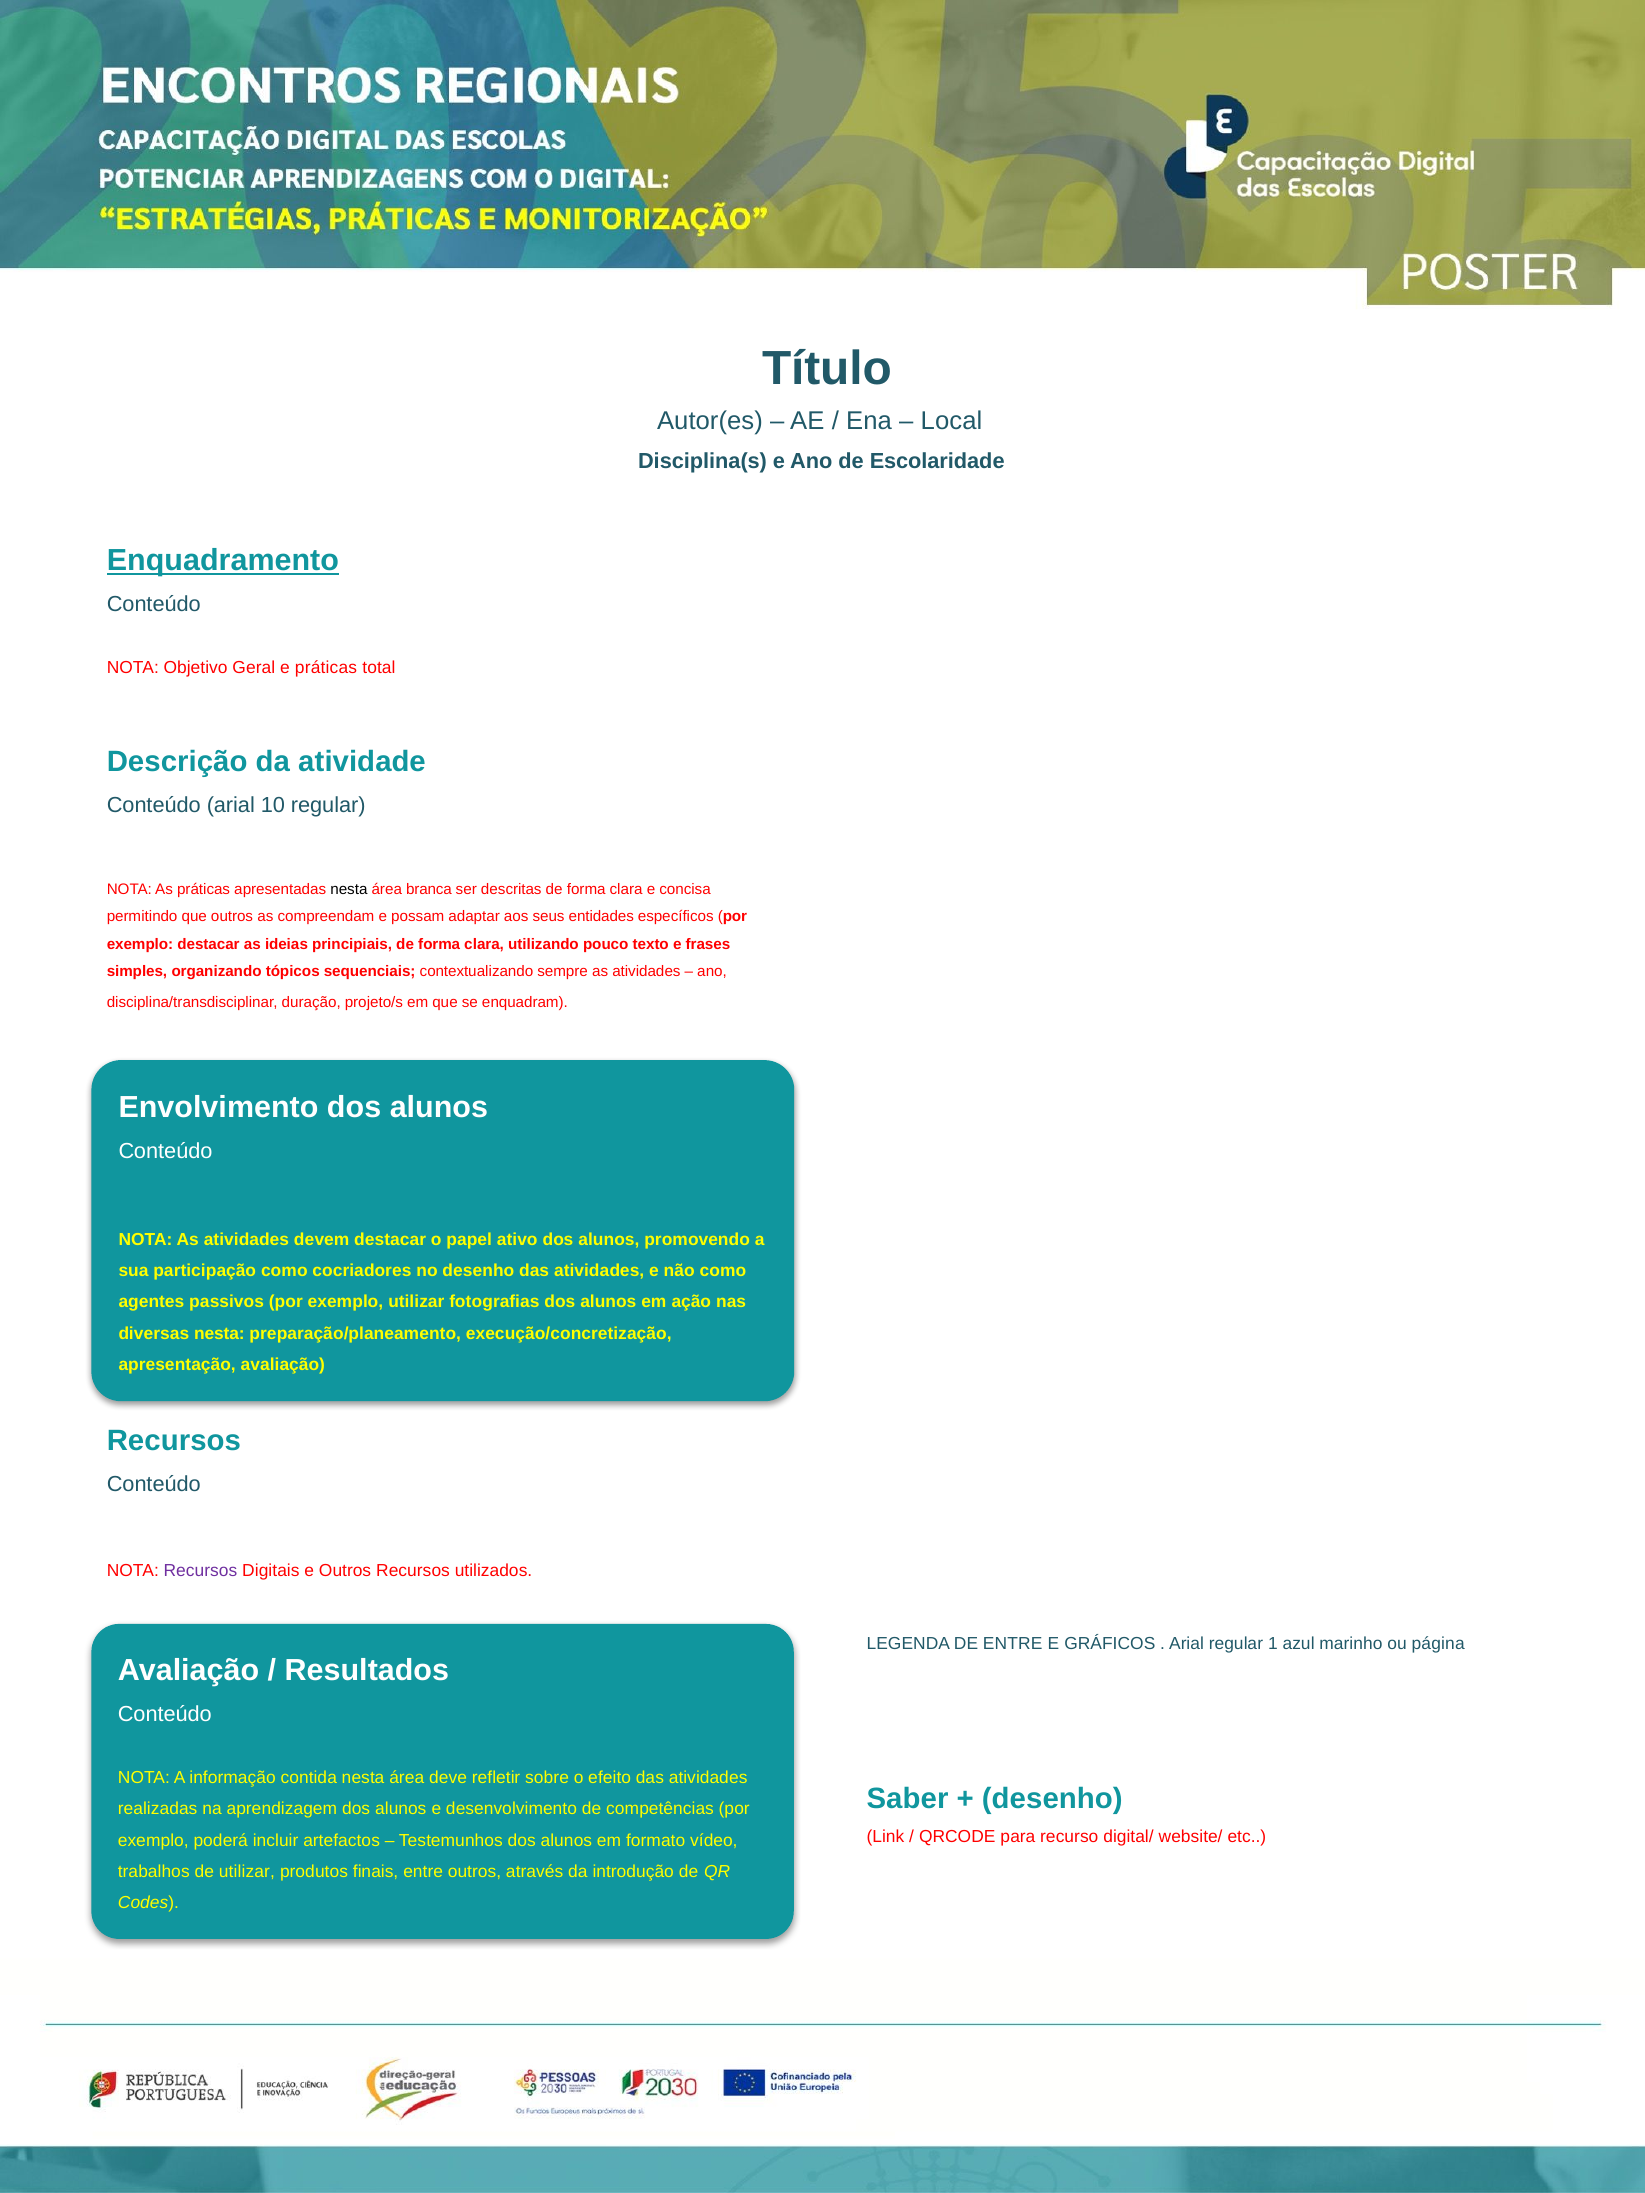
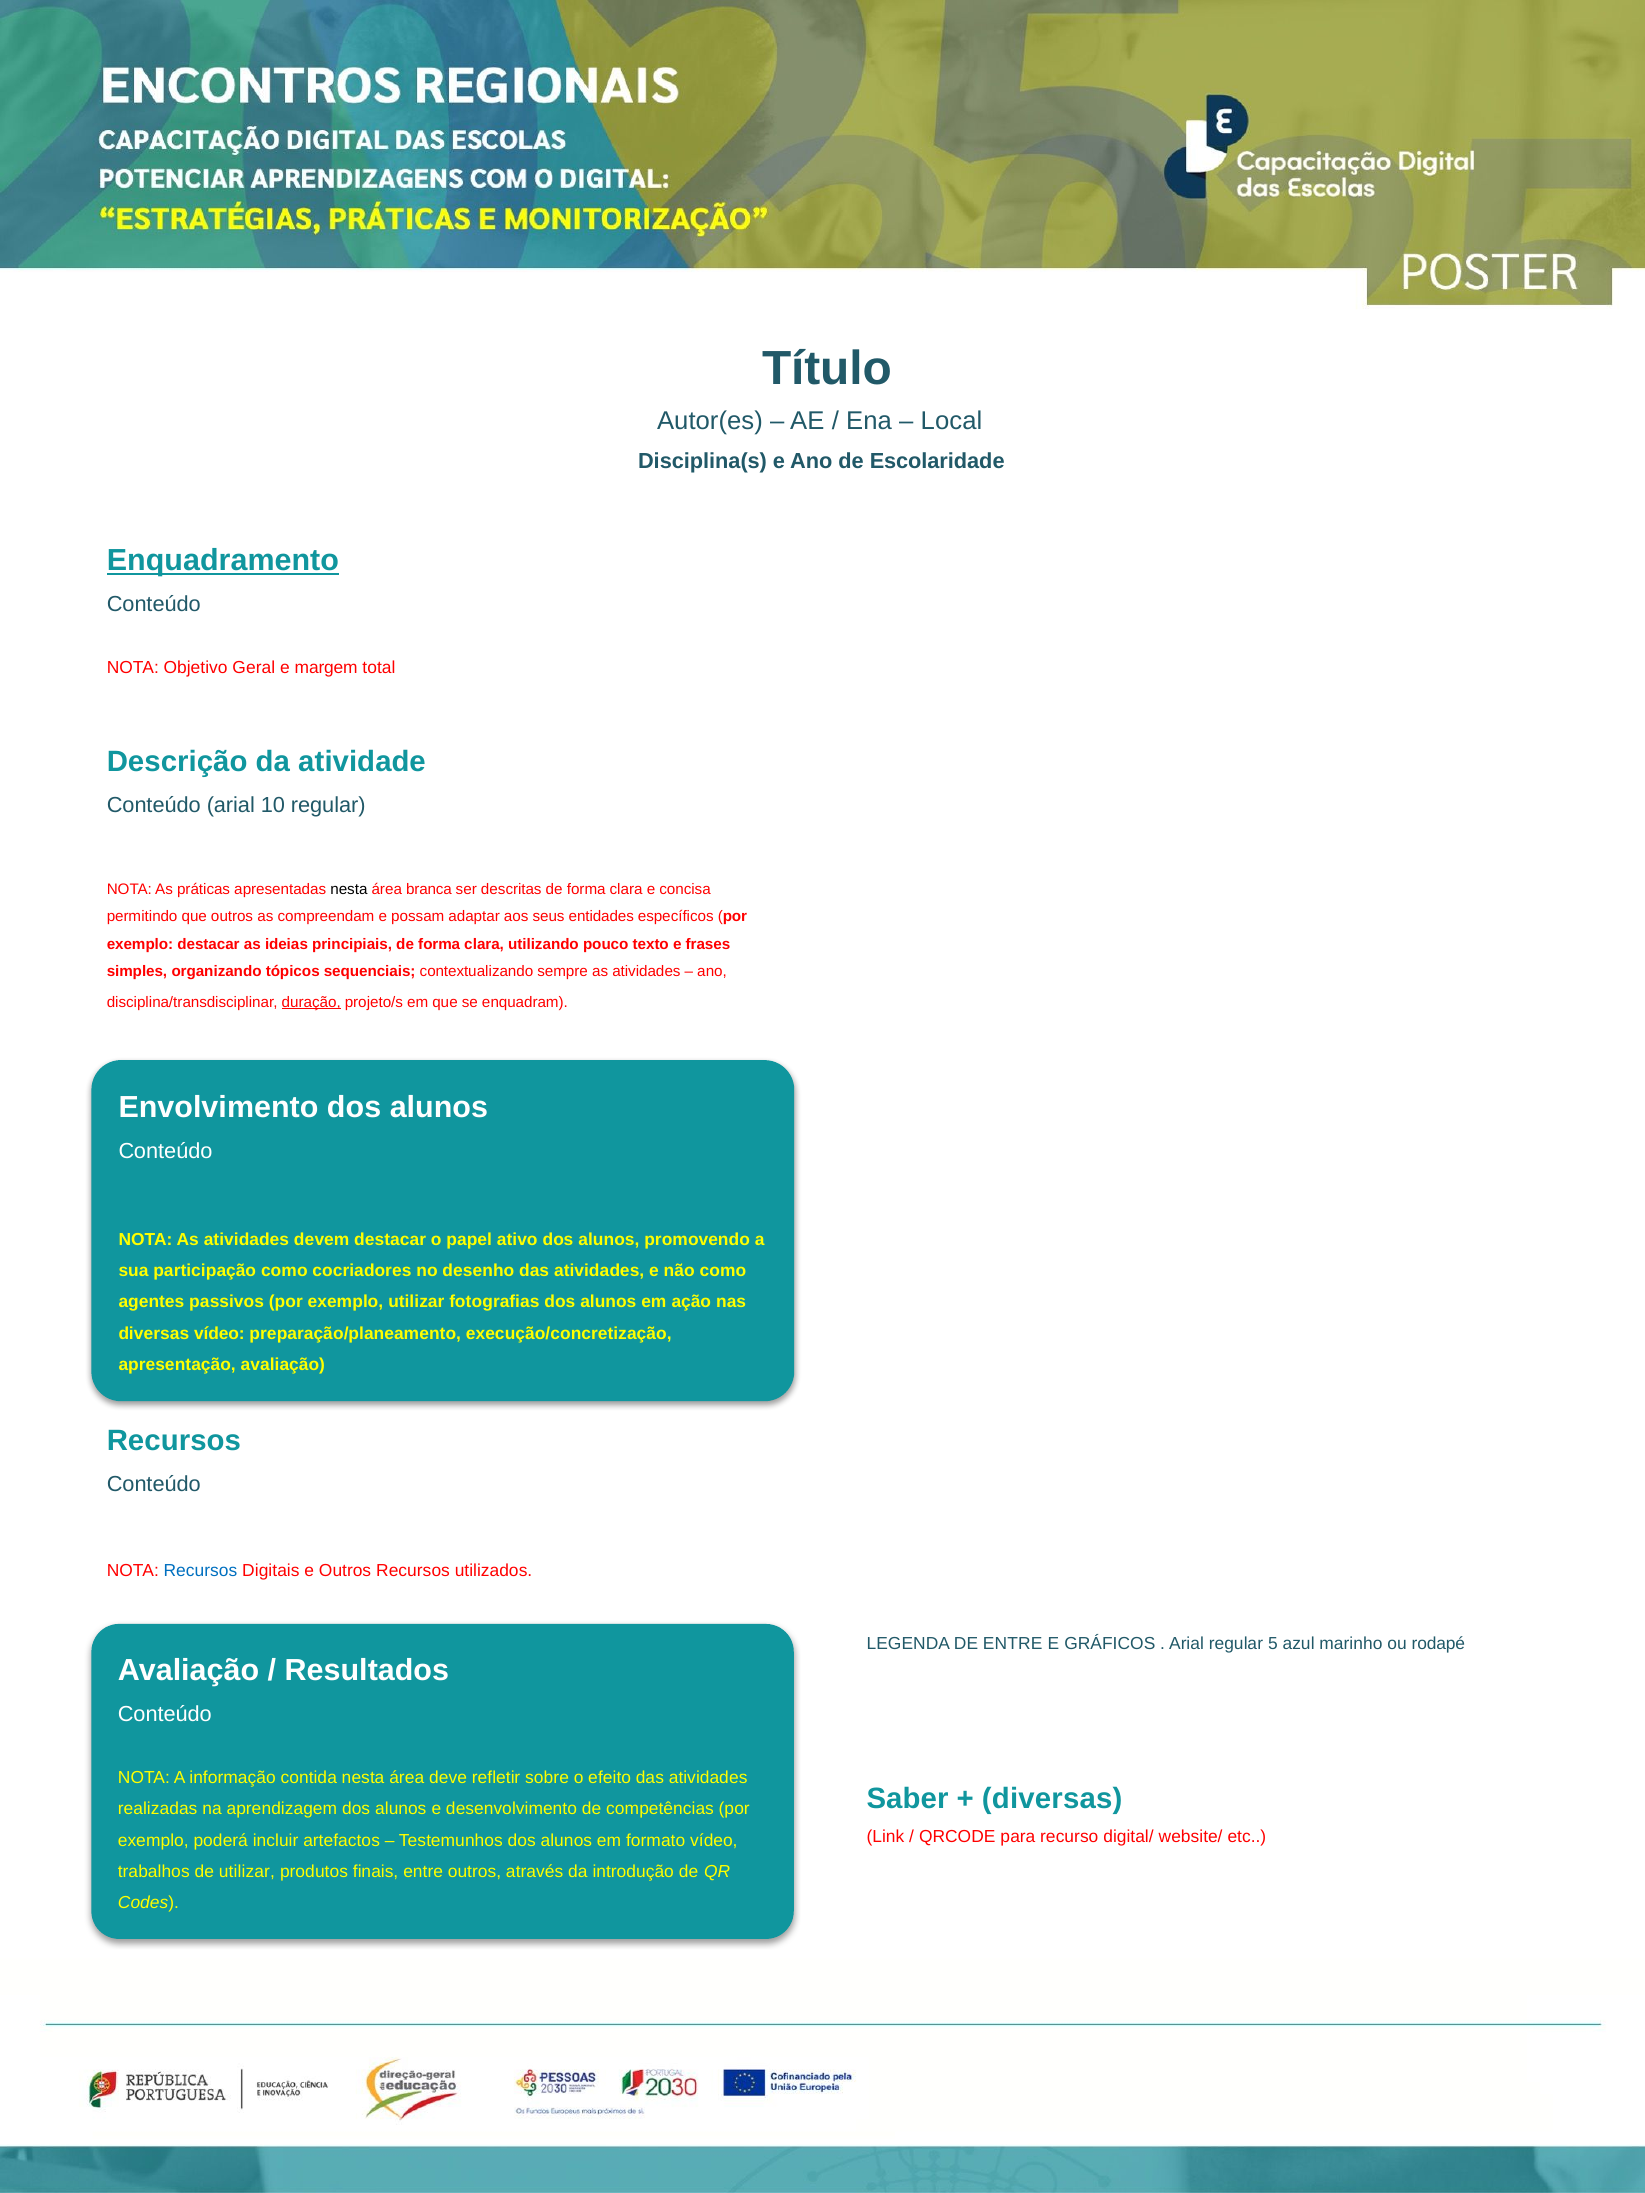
e práticas: práticas -> margem (326, 668)
duração underline: none -> present (311, 1002)
diversas nesta: nesta -> vídeo (219, 1334)
Recursos colour: purple -> blue (200, 1571)
1: 1 -> 5 (1273, 1644)
página: página -> rodapé (1438, 1644)
desenho: desenho -> diversas (1052, 1799)
